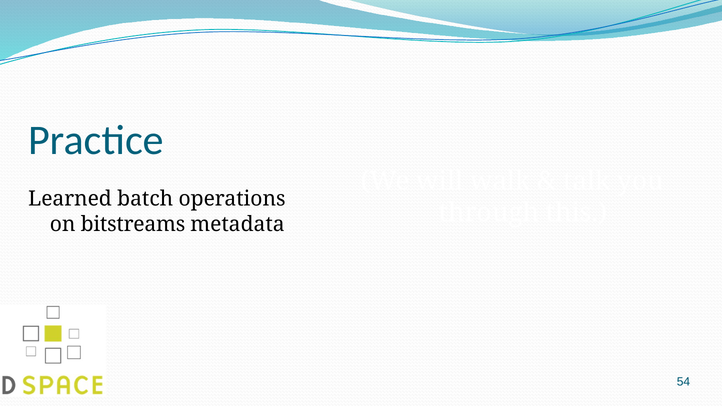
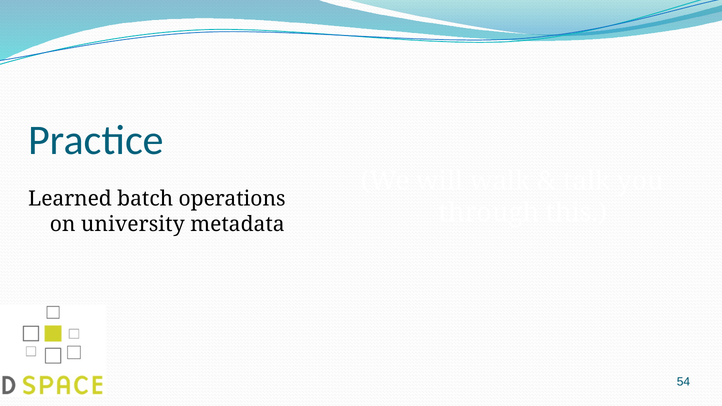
bitstreams: bitstreams -> university (133, 224)
